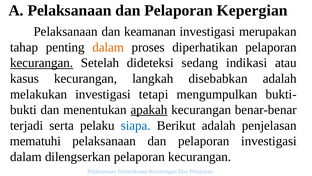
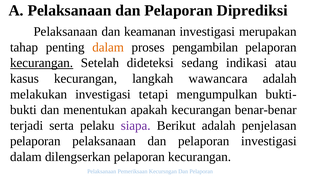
Kepergian: Kepergian -> Diprediksi (252, 11)
diperhatikan: diperhatikan -> pengambilan (205, 47)
disebabkan: disebabkan -> wawancara (218, 78)
apakah underline: present -> none (149, 110)
siapa colour: blue -> purple (136, 125)
mematuhi: mematuhi -> pelaporan (35, 141)
